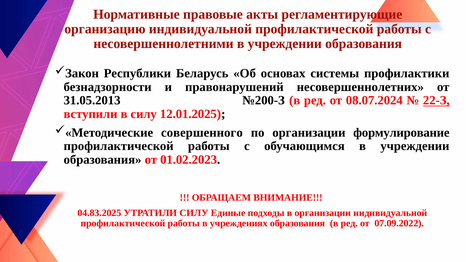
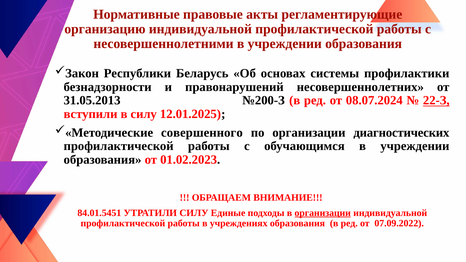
формулирование: формулирование -> диагностических (401, 133)
04.83.2025: 04.83.2025 -> 84.01.5451 (99, 213)
организации underline: none -> present (323, 213)
